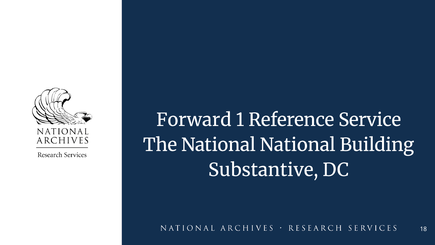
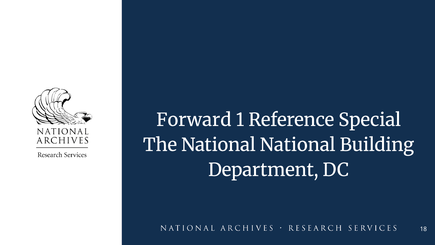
Service: Service -> Special (370, 120)
Substantive: Substantive -> Department (263, 170)
